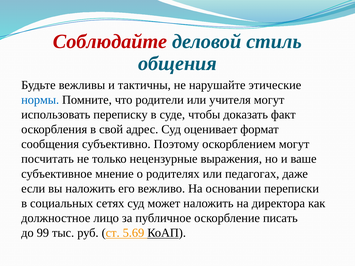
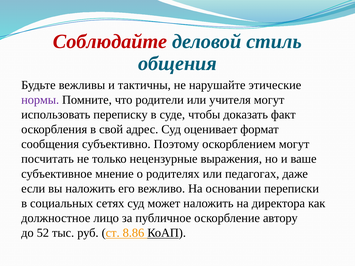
нормы colour: blue -> purple (40, 100)
писать: писать -> автору (280, 218)
99: 99 -> 52 (43, 233)
5.69: 5.69 -> 8.86 (133, 233)
